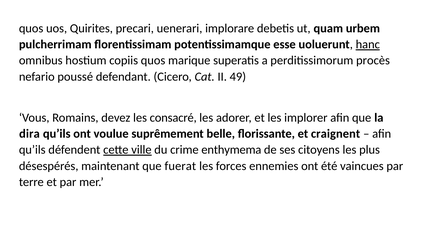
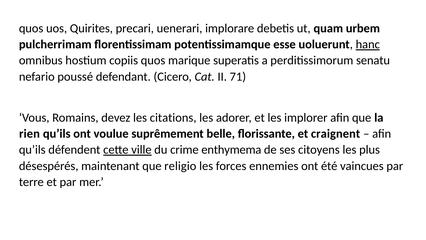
procès: procès -> senatu (373, 60)
49: 49 -> 71 (238, 76)
consacré: consacré -> citations (173, 117)
dira: dira -> rien (29, 134)
fuerat: fuerat -> religio (180, 166)
